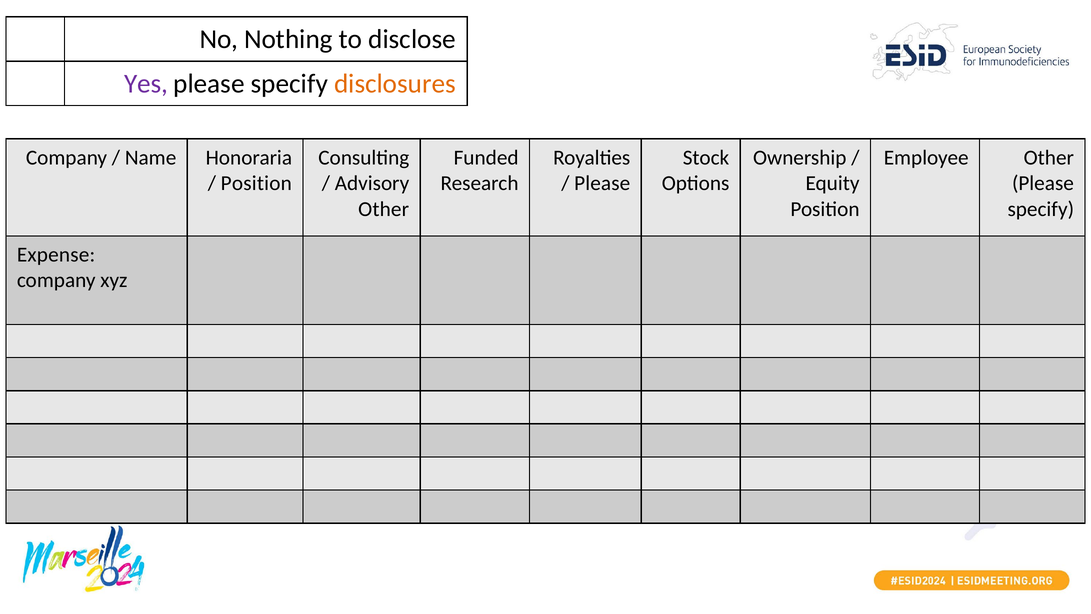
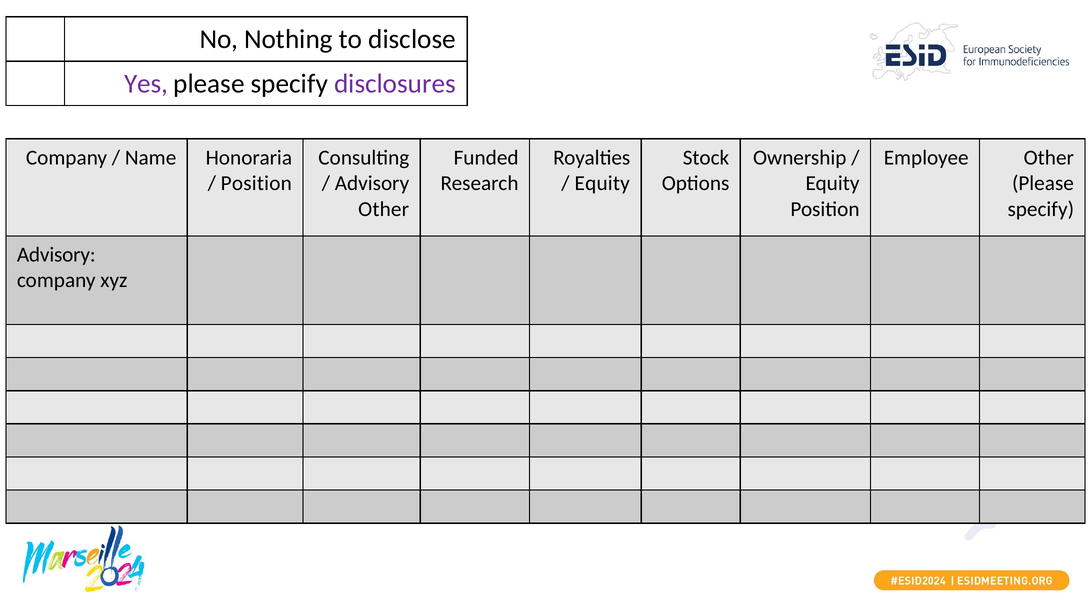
disclosures colour: orange -> purple (395, 84)
Please: Please -> Equity (602, 183)
Expense: Expense -> Advisory (56, 254)
